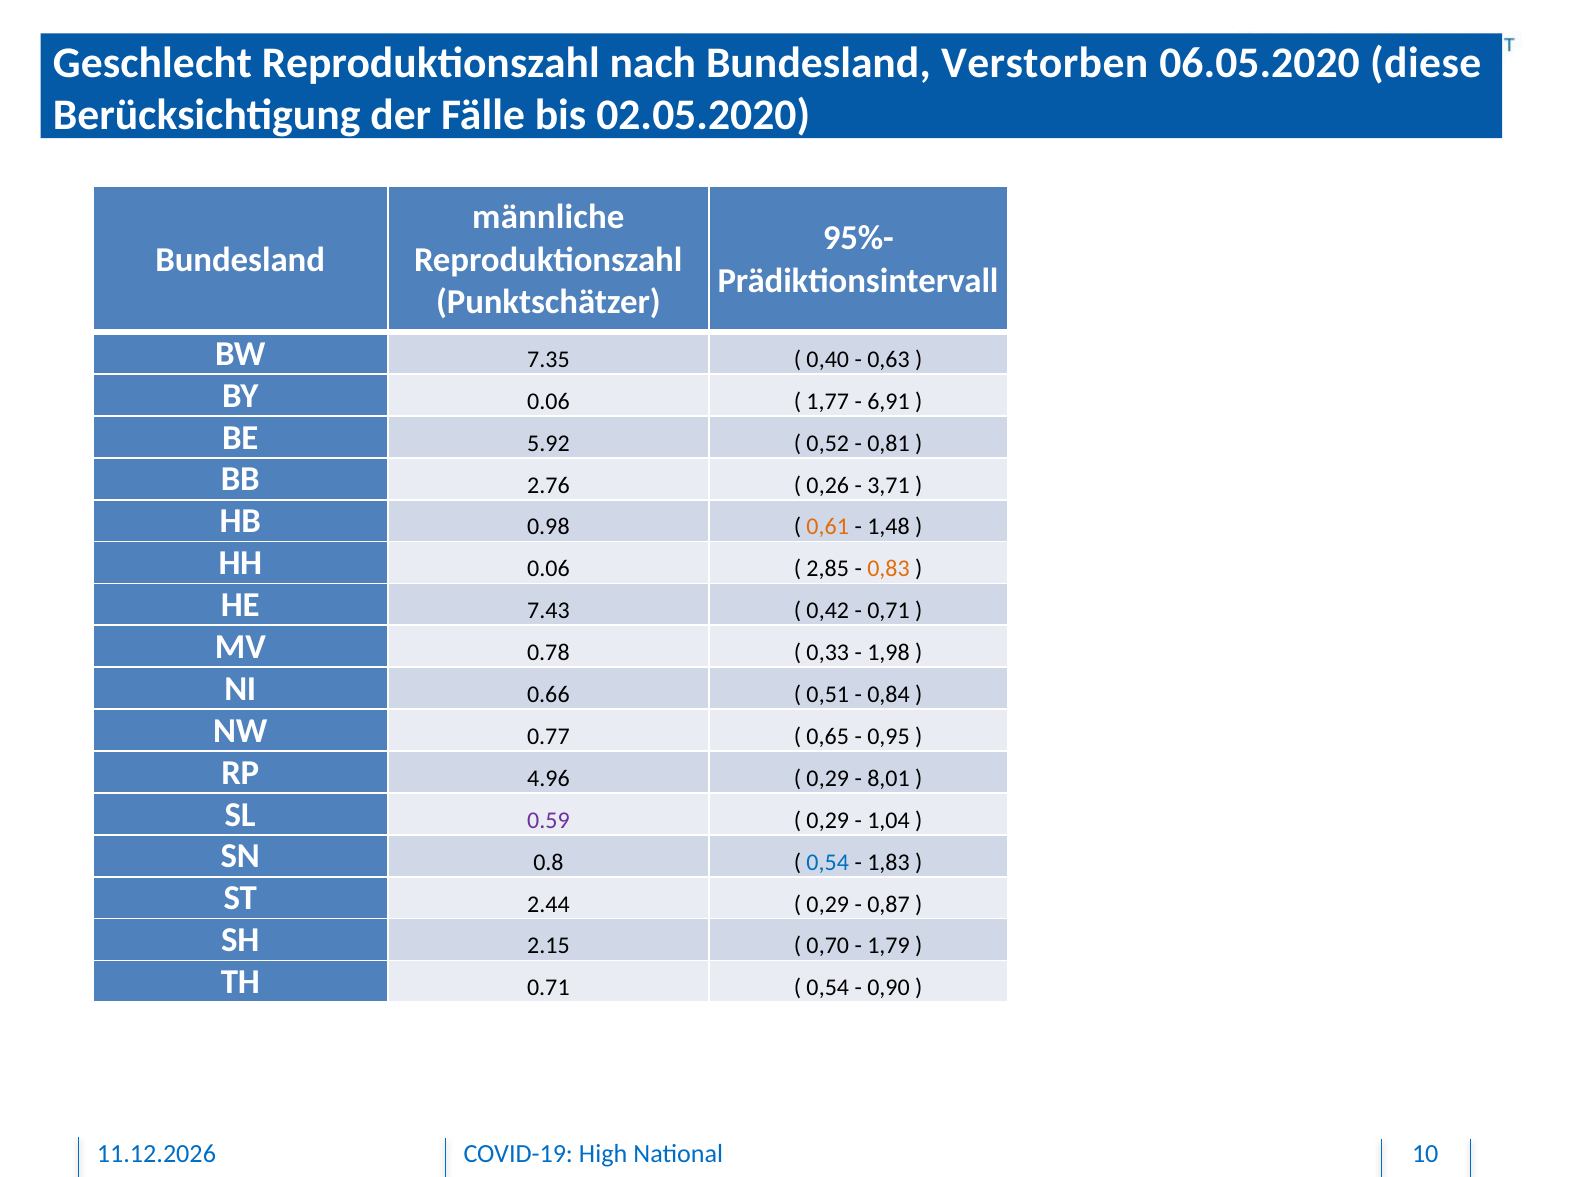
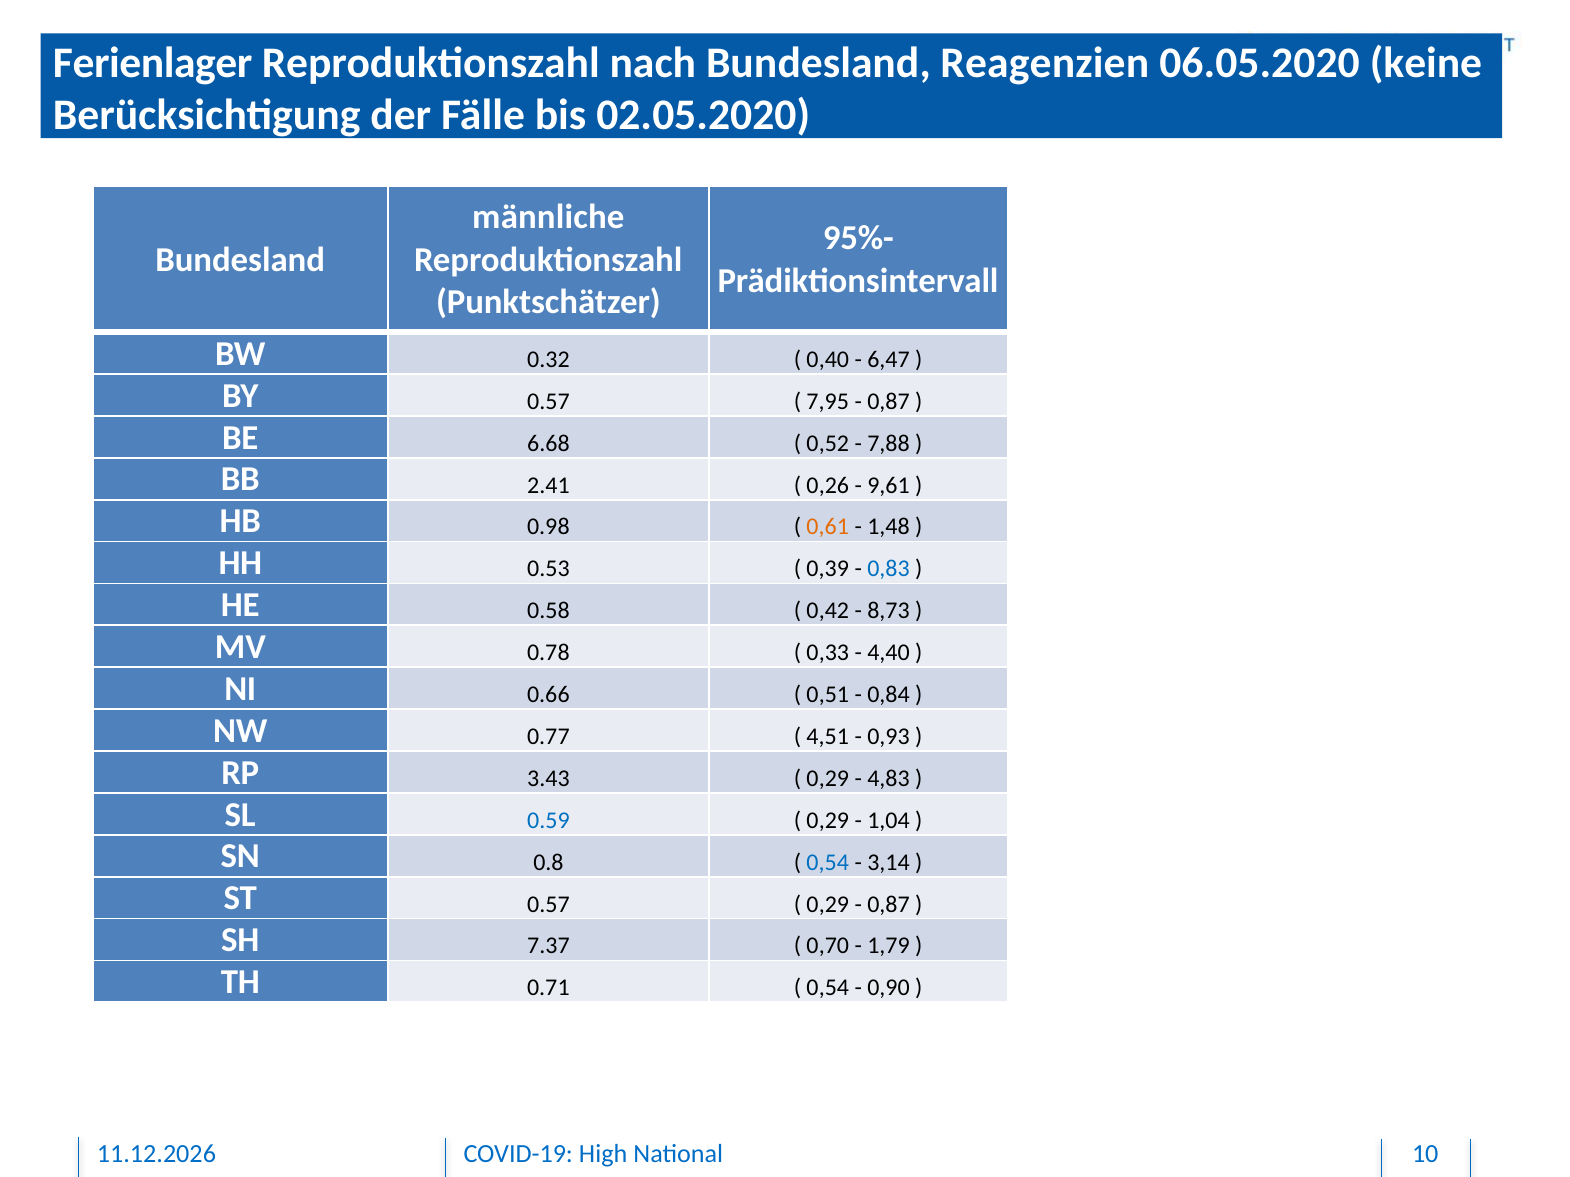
Geschlecht: Geschlecht -> Ferienlager (153, 63)
Verstorben: Verstorben -> Reagenzien (1045, 63)
diese: diese -> keine (1426, 63)
7.35: 7.35 -> 0.32 (548, 360)
0,63: 0,63 -> 6,47 (889, 360)
BY 0.06: 0.06 -> 0.57 (548, 402)
1,77: 1,77 -> 7,95 (828, 402)
6,91: 6,91 -> 0,87 (889, 402)
5.92: 5.92 -> 6.68 (548, 443)
0,81: 0,81 -> 7,88 (889, 443)
2.76: 2.76 -> 2.41 (548, 485)
3,71: 3,71 -> 9,61 (889, 485)
HH 0.06: 0.06 -> 0.53 (548, 569)
2,85: 2,85 -> 0,39 (828, 569)
0,83 colour: orange -> blue (889, 569)
7.43: 7.43 -> 0.58 (548, 611)
0,71: 0,71 -> 8,73 (889, 611)
1,98: 1,98 -> 4,40 (889, 653)
0,65: 0,65 -> 4,51 (828, 737)
0,95: 0,95 -> 0,93 (889, 737)
4.96: 4.96 -> 3.43 (548, 779)
8,01: 8,01 -> 4,83 (889, 779)
0.59 colour: purple -> blue (548, 821)
1,83: 1,83 -> 3,14 (889, 863)
ST 2.44: 2.44 -> 0.57 (548, 904)
2.15: 2.15 -> 7.37 (548, 946)
